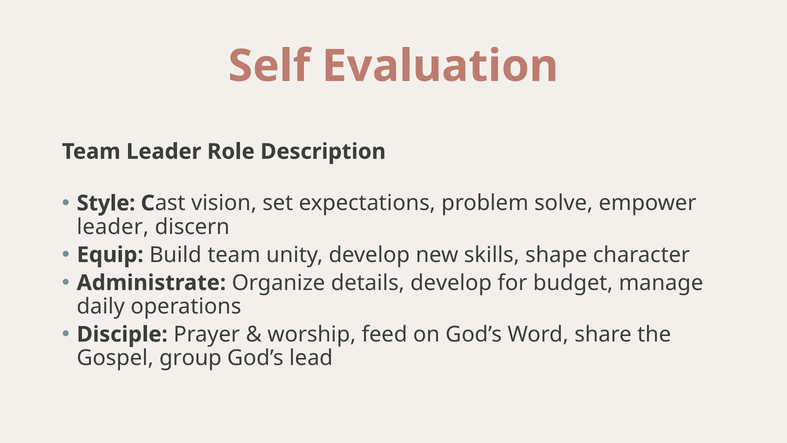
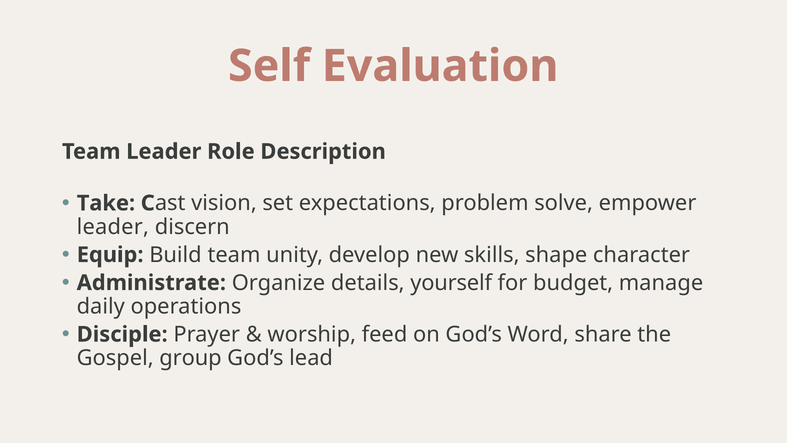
Style: Style -> Take (106, 203)
details develop: develop -> yourself (451, 283)
